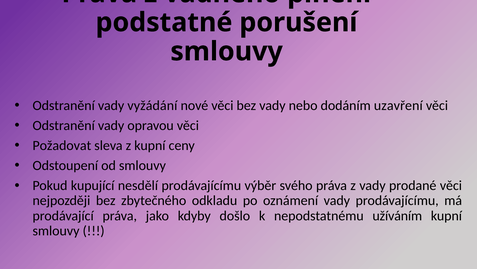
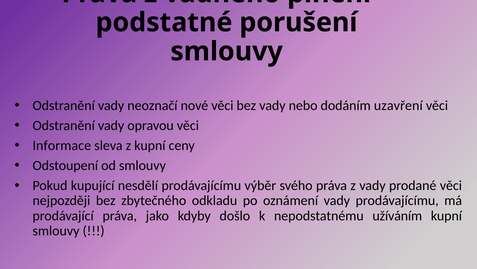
vyžádání: vyžádání -> neoznačí (152, 105)
Požadovat: Požadovat -> Informace (62, 145)
